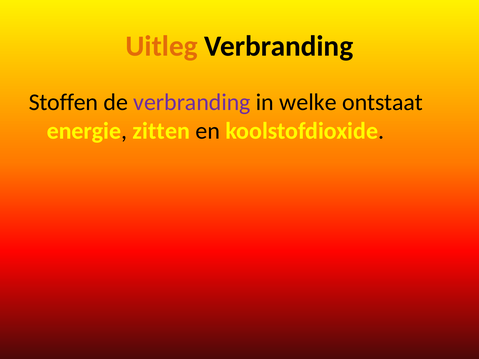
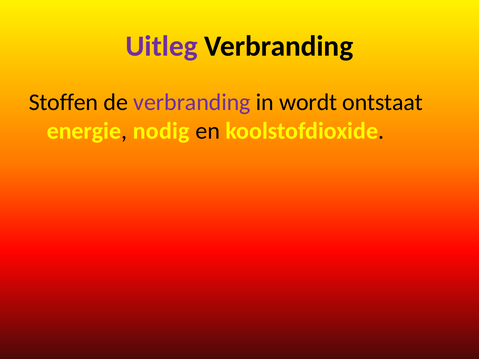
Uitleg colour: orange -> purple (162, 46)
welke: welke -> wordt (308, 102)
zitten: zitten -> nodig (161, 131)
